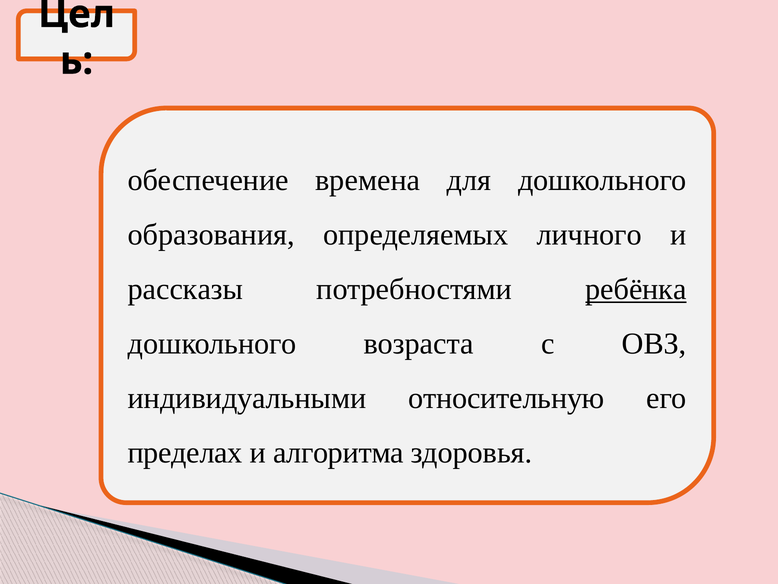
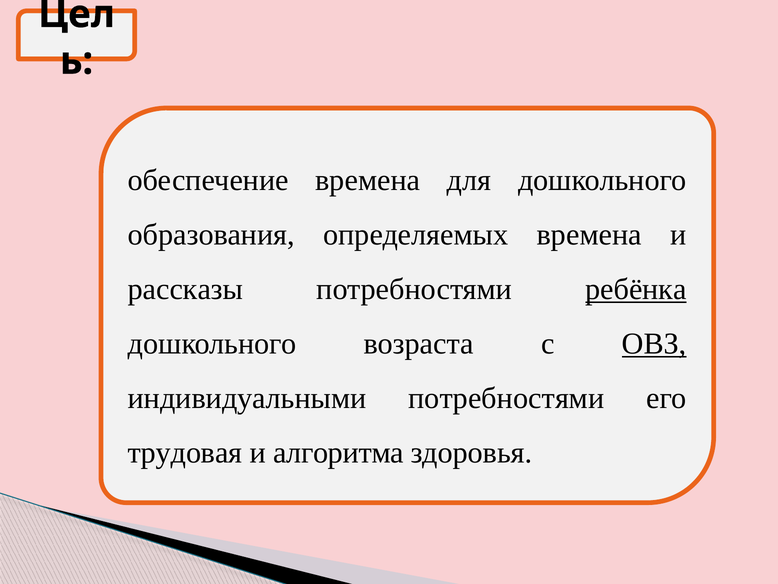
определяемых личного: личного -> времена (589, 235)
ОВЗ underline: none -> present (654, 344)
индивидуальными относительную: относительную -> потребностями (506, 398)
пределах: пределах -> трудовая (185, 452)
